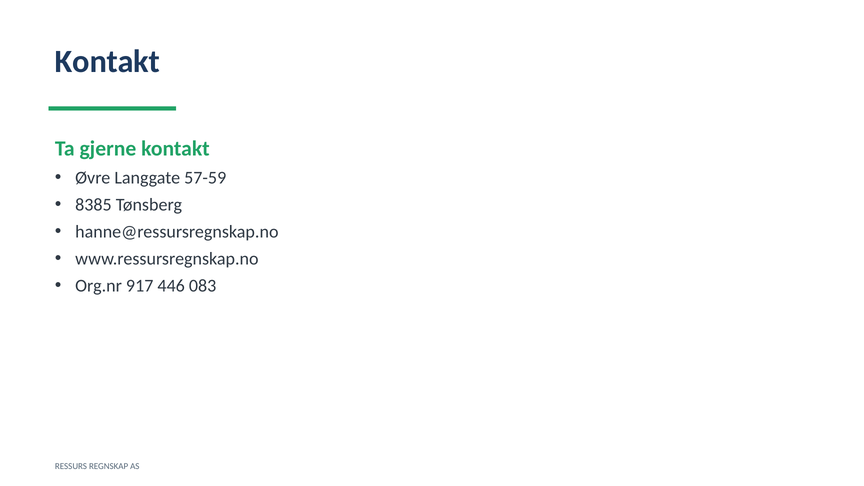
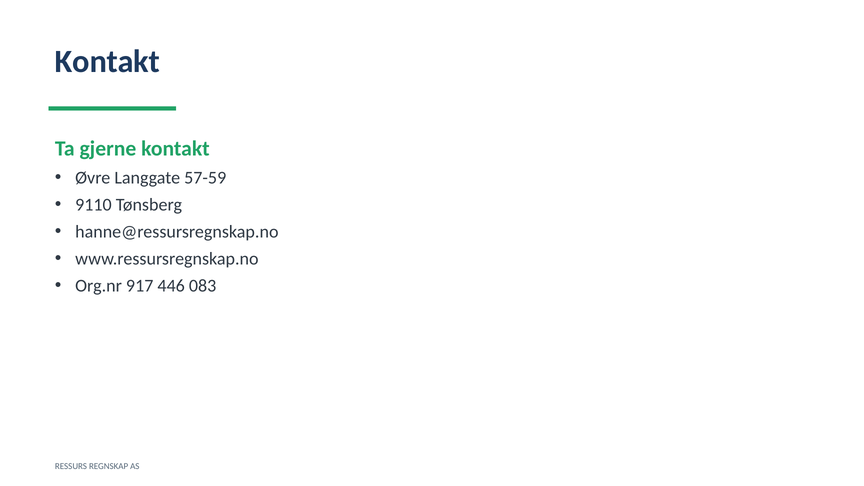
8385: 8385 -> 9110 (93, 205)
